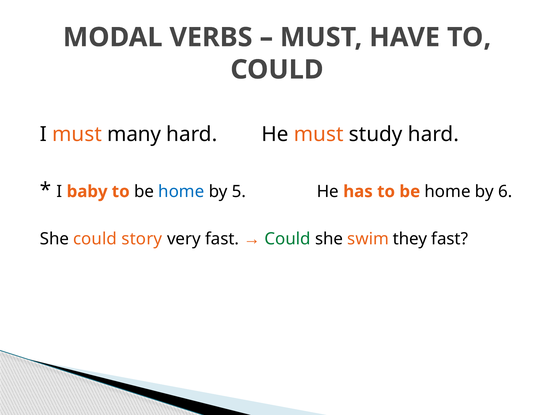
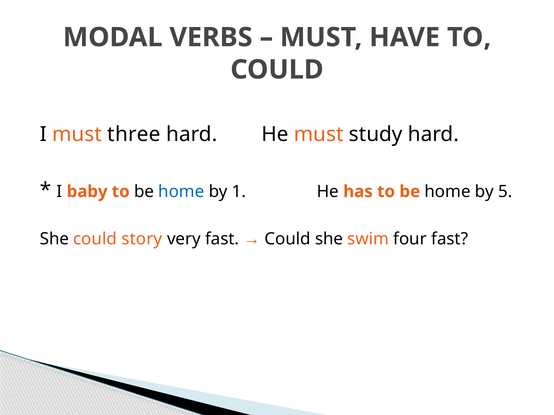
many: many -> three (134, 134)
5: 5 -> 1 (239, 192)
6: 6 -> 5 (505, 192)
Could colour: green -> black (288, 239)
they: they -> four (410, 239)
